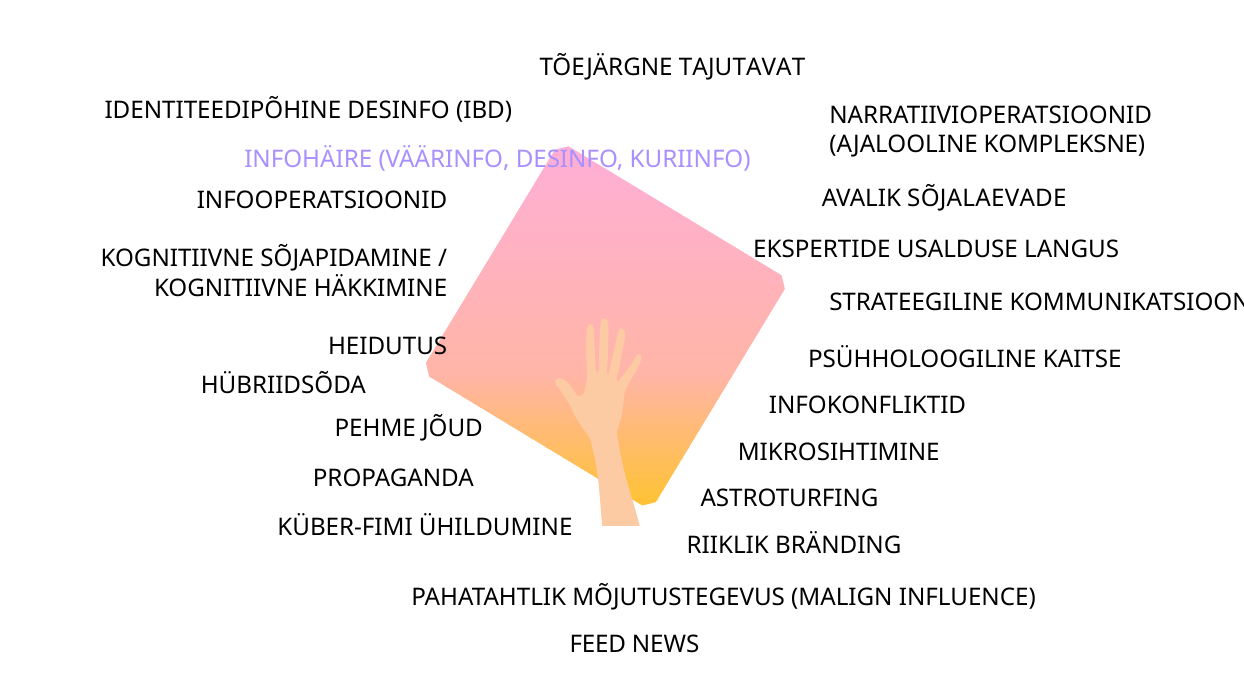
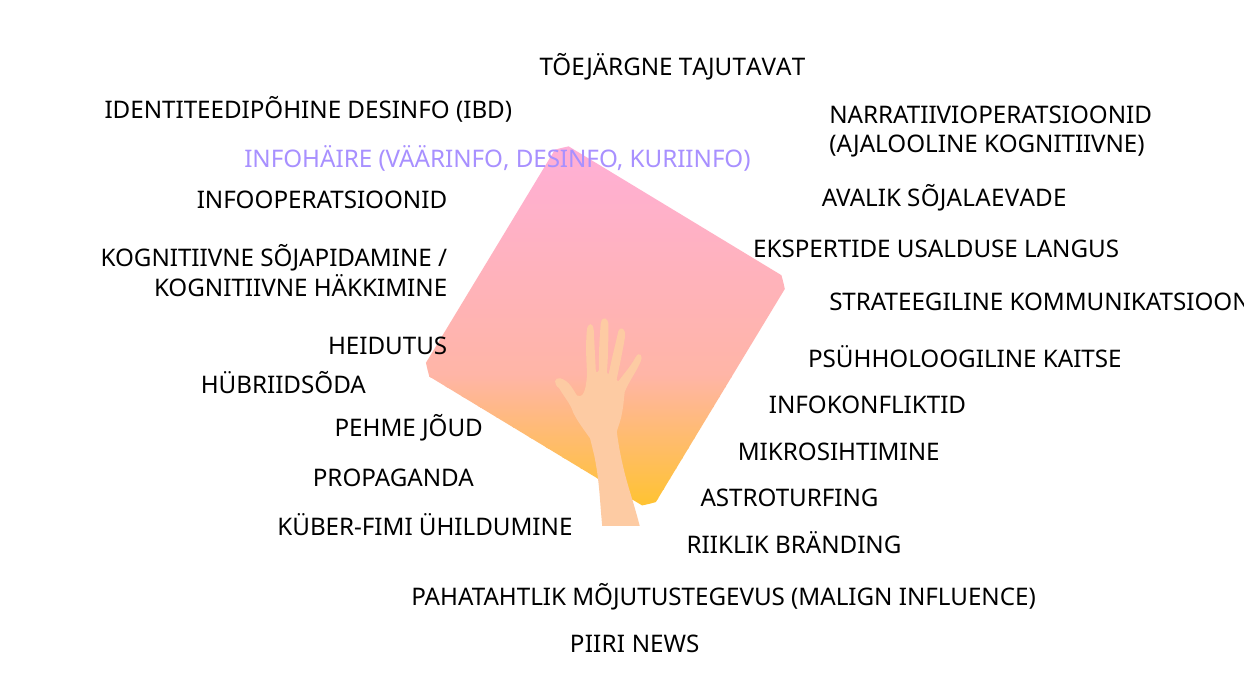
AJALOOLINE KOMPLEKSNE: KOMPLEKSNE -> KOGNITIIVNE (1064, 144)
FEED: FEED -> PIIRI (598, 644)
